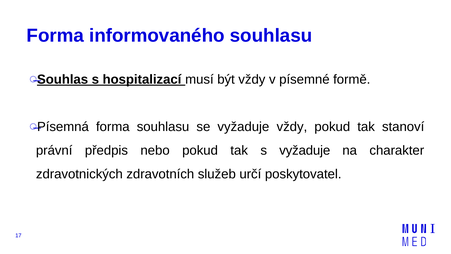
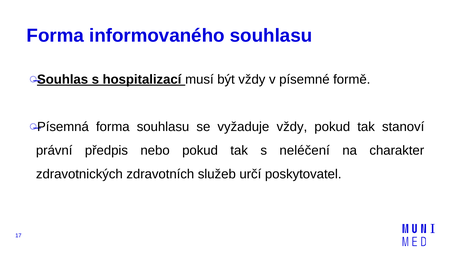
s vyžaduje: vyžaduje -> neléčení (305, 150)
